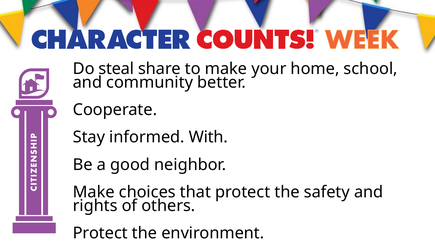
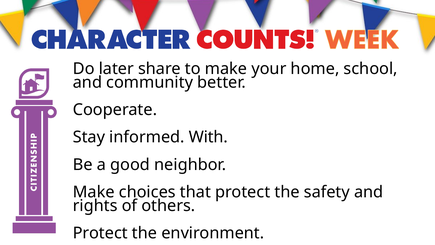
steal: steal -> later (116, 69)
